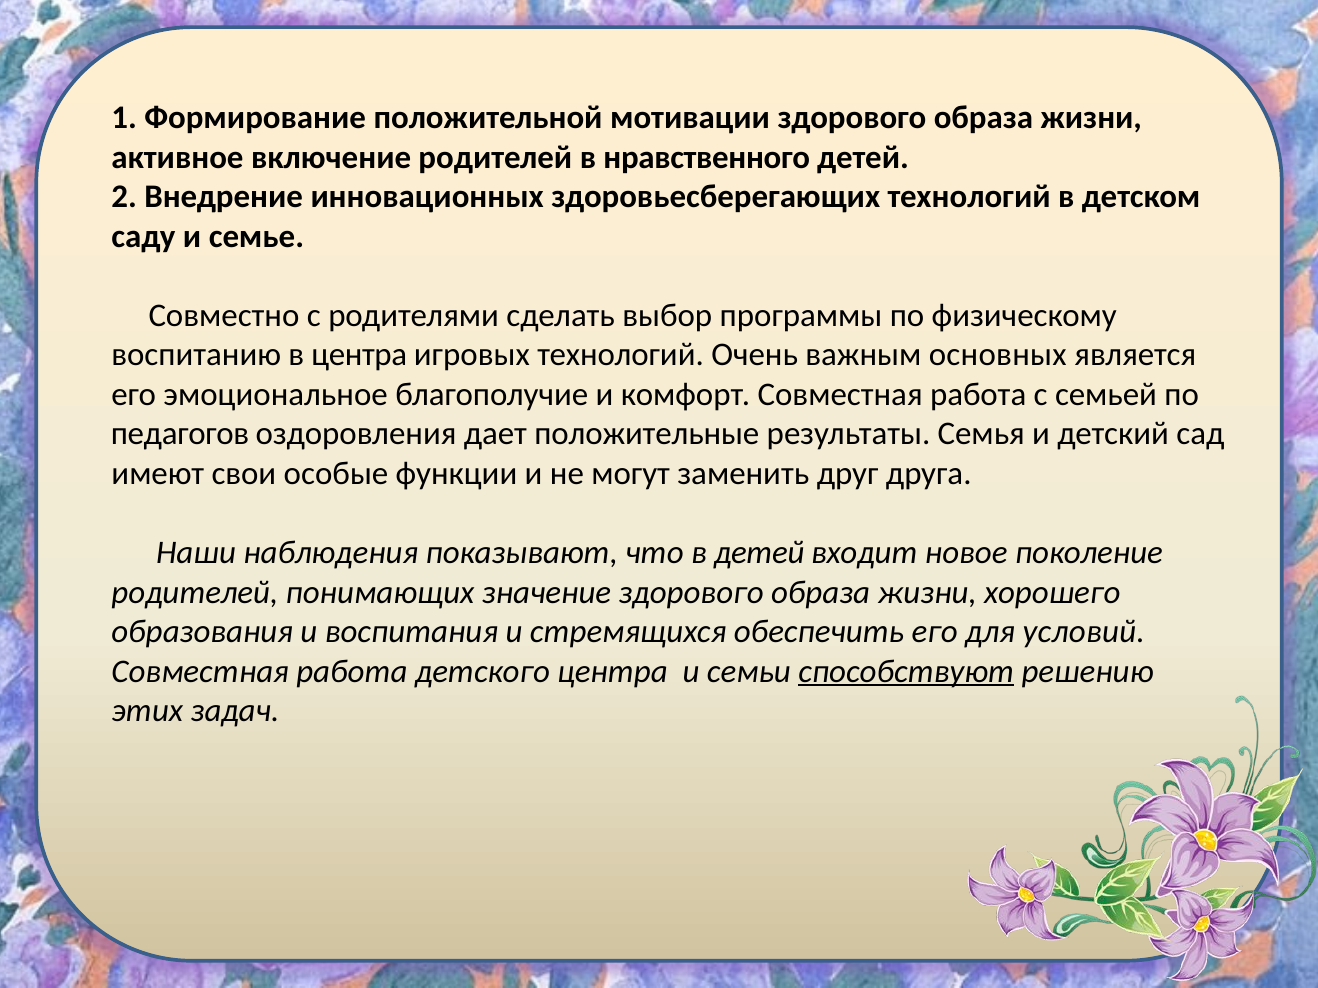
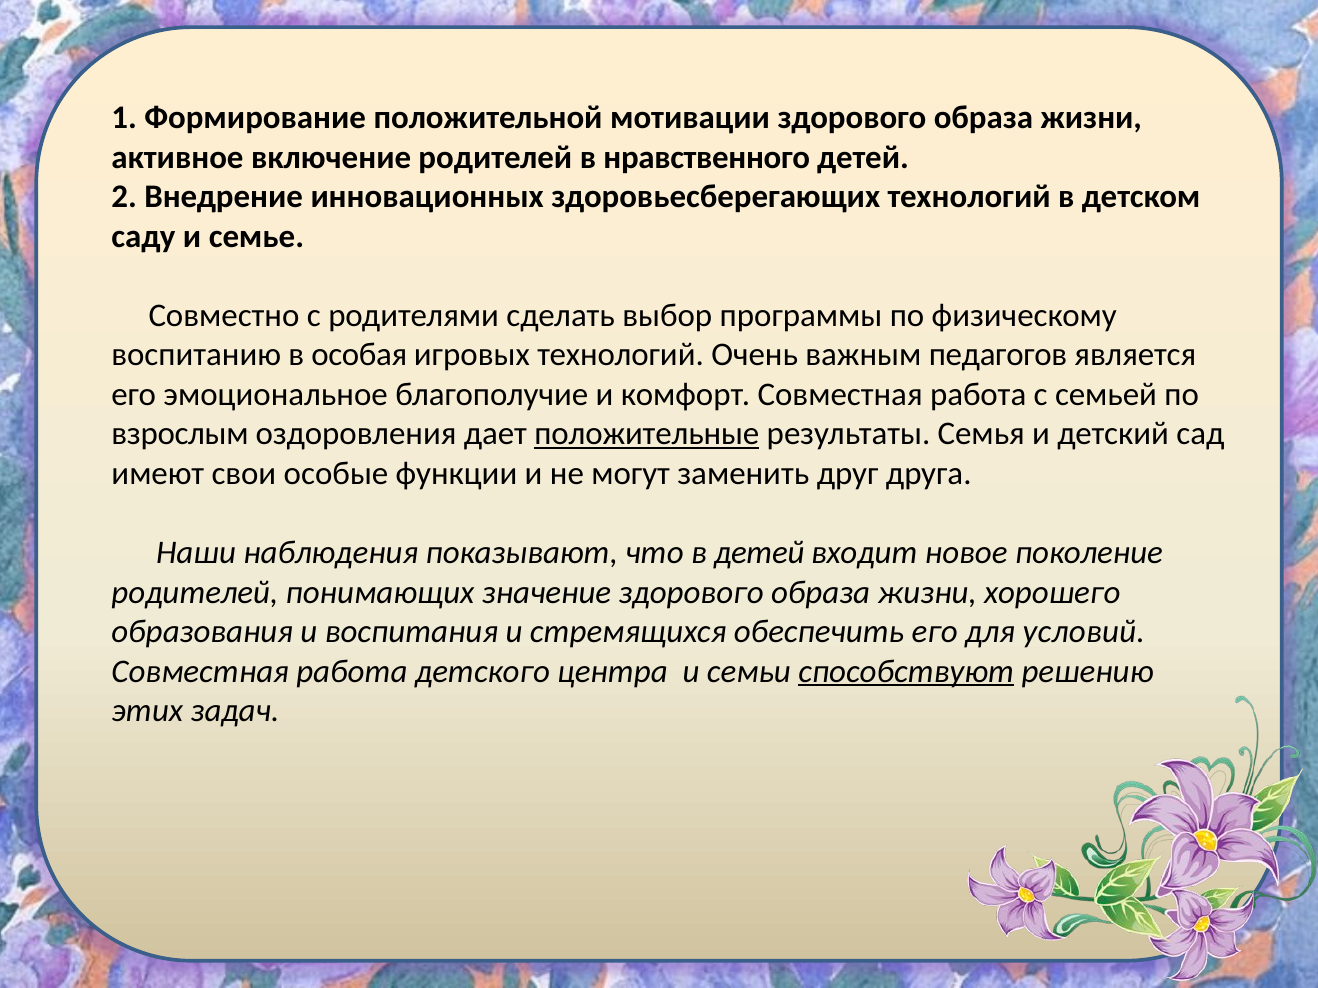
в центра: центра -> особая (359, 355)
основных: основных -> педагогов (998, 355)
педагогов: педагогов -> взрослым (180, 434)
положительные underline: none -> present (647, 434)
